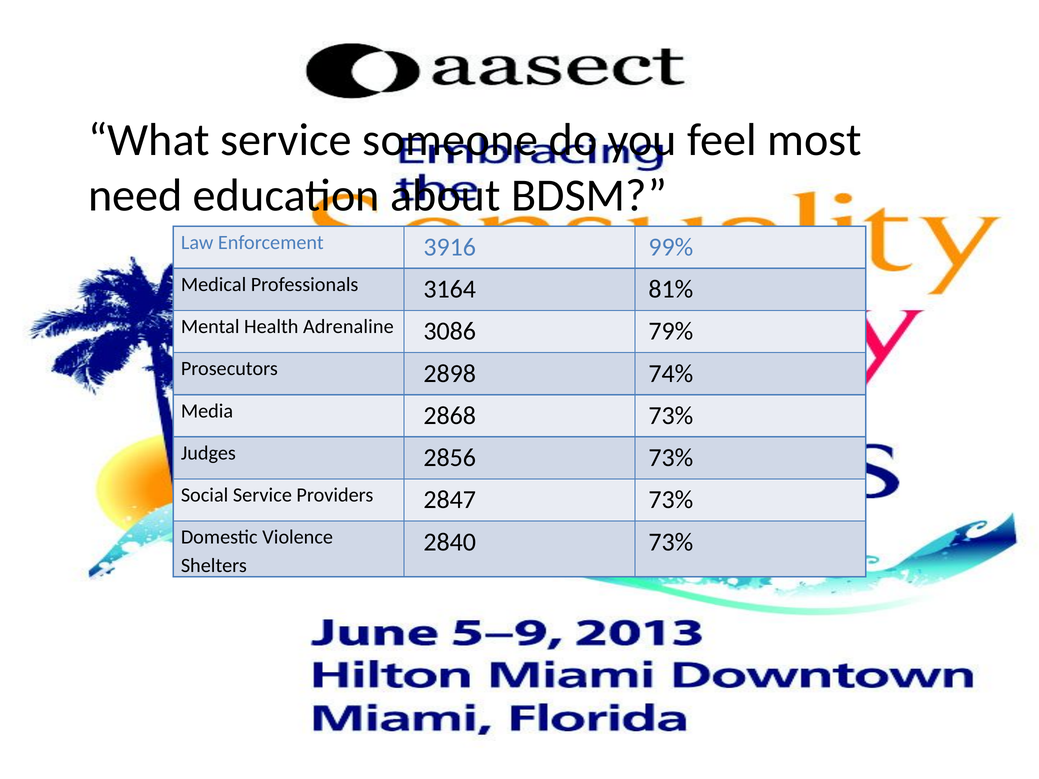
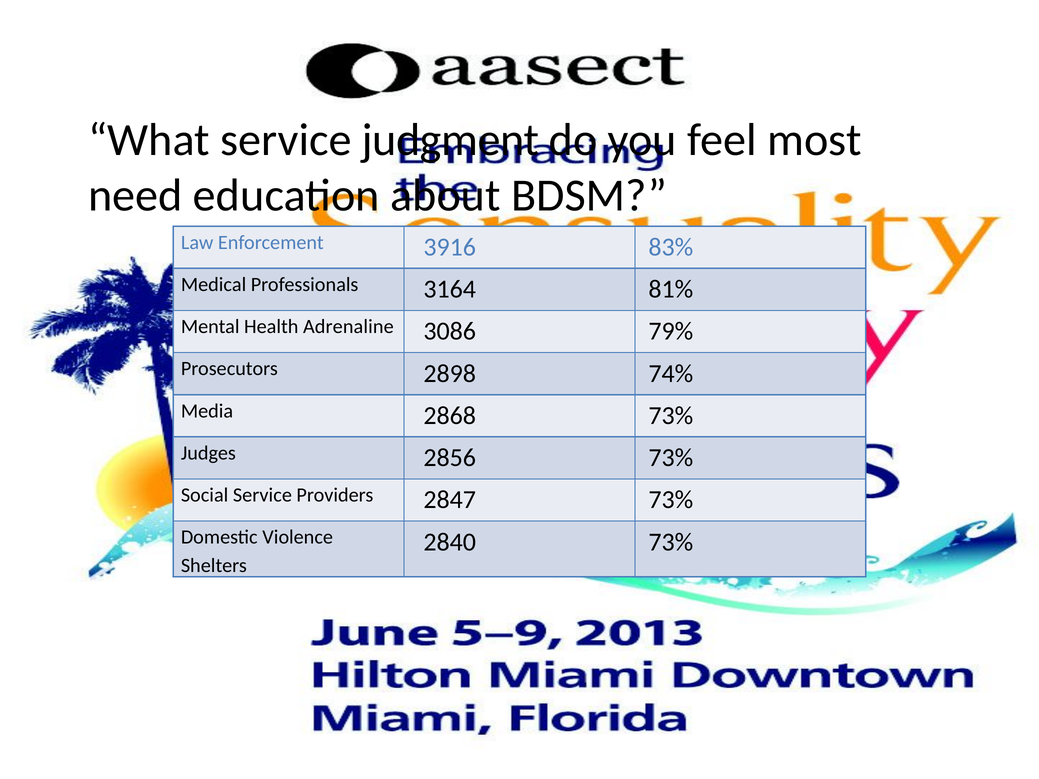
someone: someone -> judgment (450, 140)
99%: 99% -> 83% (671, 247)
